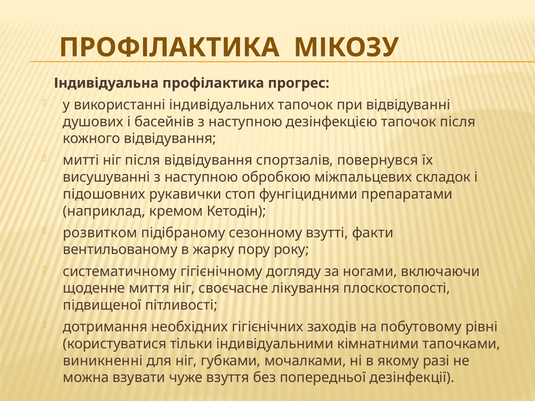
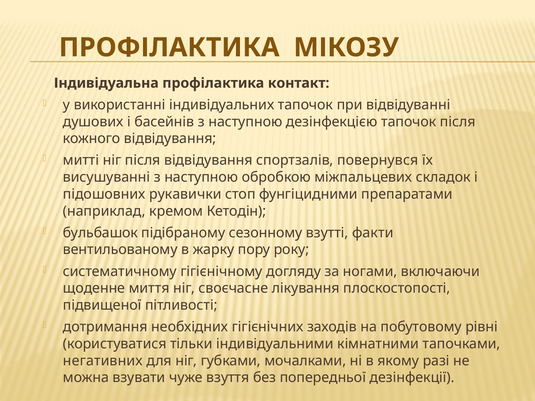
прогрес: прогрес -> контакт (299, 83)
розвитком: розвитком -> бульбашок (100, 233)
виникненні: виникненні -> негативних (103, 361)
